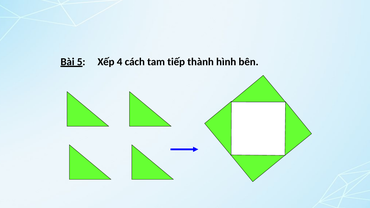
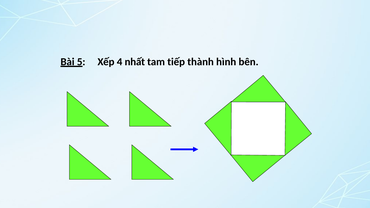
cách: cách -> nhất (135, 62)
